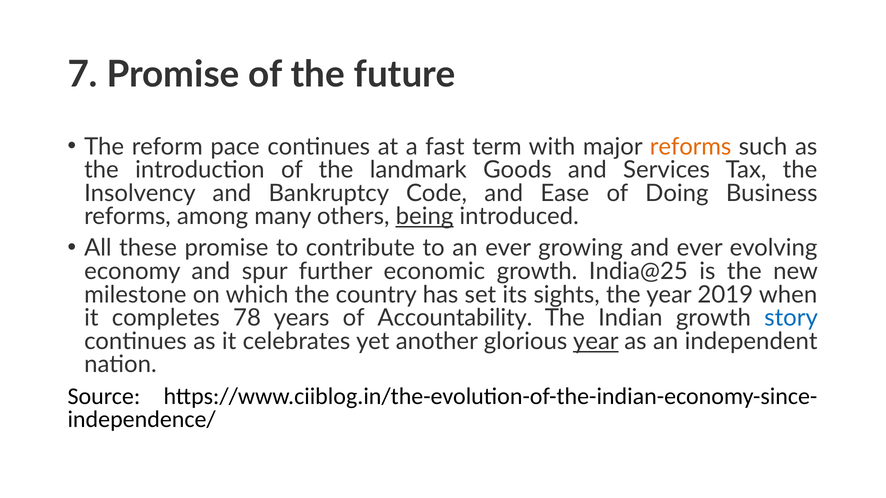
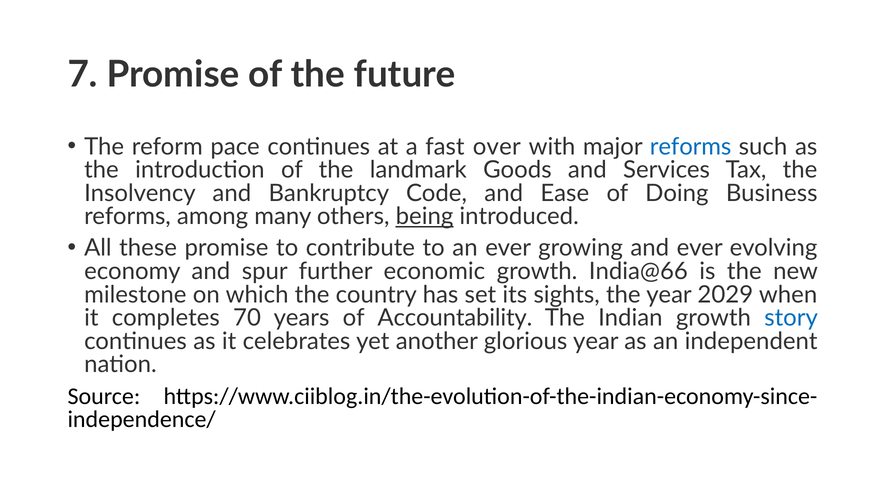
term: term -> over (497, 147)
reforms colour: orange -> blue (691, 147)
India@25: India@25 -> India@66 (638, 272)
2019: 2019 -> 2029 (725, 295)
78: 78 -> 70 (247, 318)
year underline: present -> none (596, 341)
